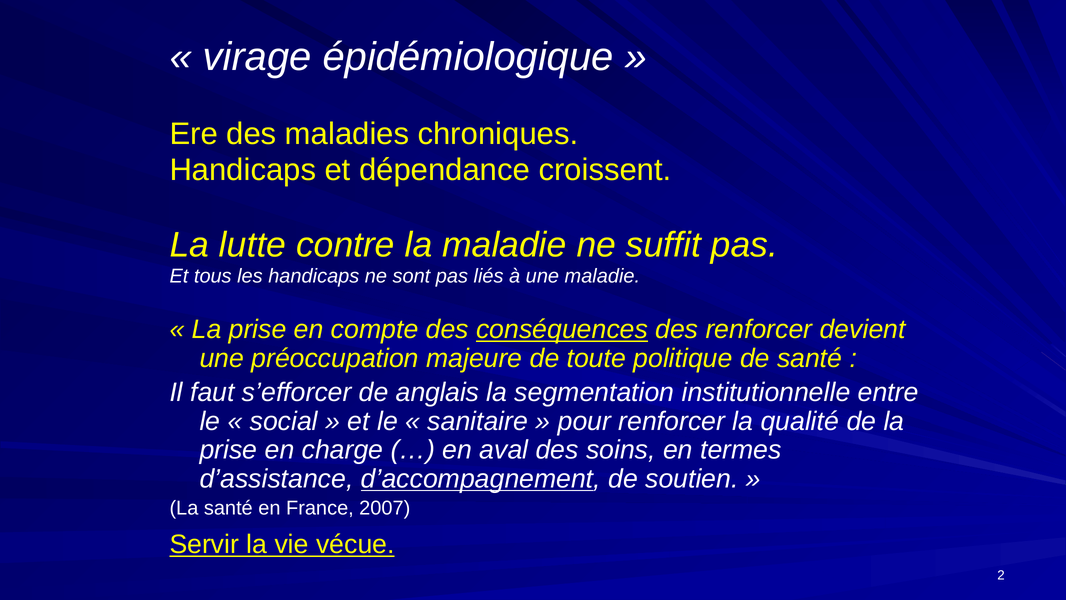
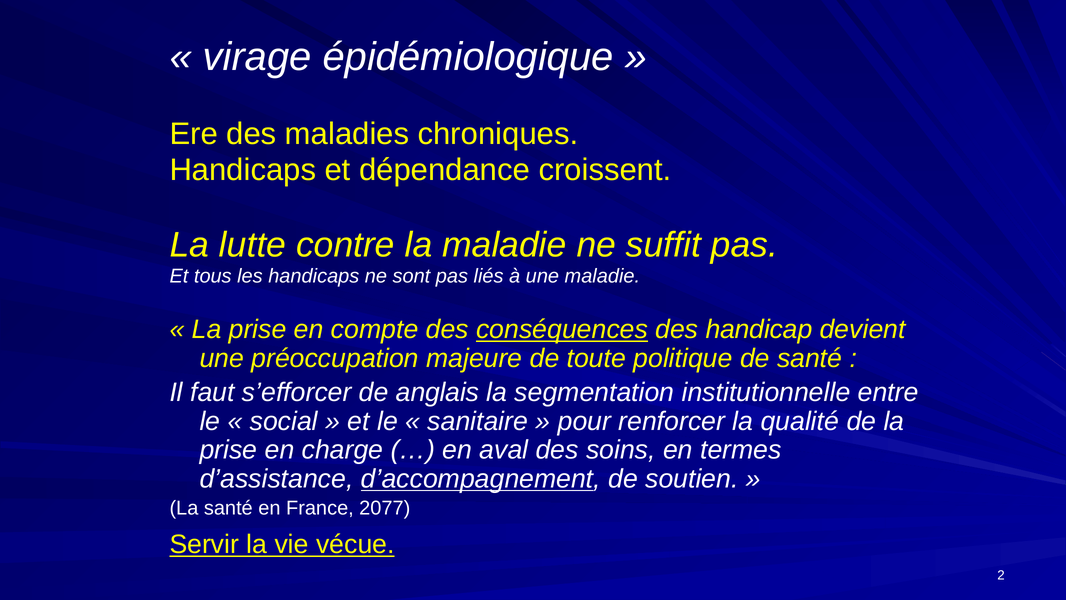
des renforcer: renforcer -> handicap (759, 329)
2007: 2007 -> 2077 (385, 508)
